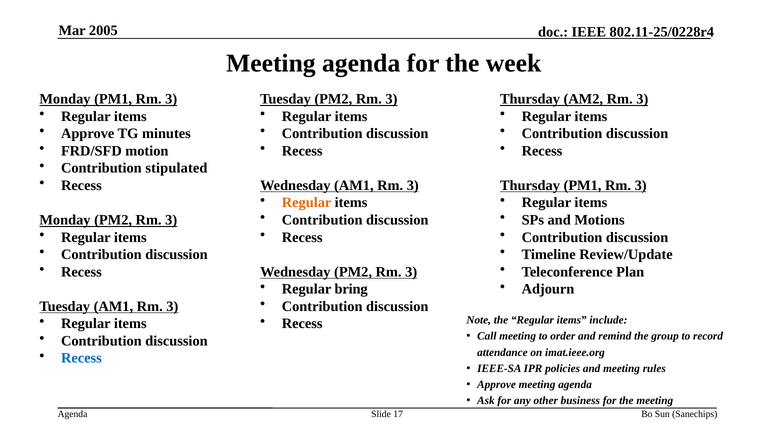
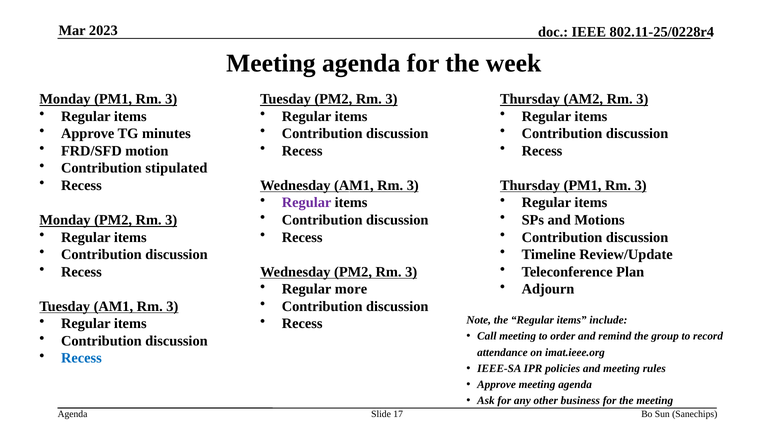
2005: 2005 -> 2023 (103, 31)
Regular colour: orange -> purple (307, 203)
bring: bring -> more (351, 289)
